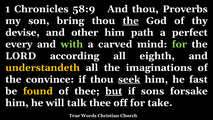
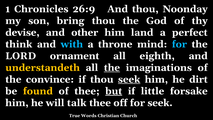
58:9: 58:9 -> 26:9 (84, 9)
Proverbs: Proverbs -> Noonday (185, 9)
the underline: present -> none (131, 21)
path: path -> land (142, 32)
every: every -> think (19, 44)
with colour: light green -> light blue (72, 44)
carved: carved -> throne (115, 44)
for colour: light green -> light blue (179, 44)
according: according -> ornament (75, 56)
the underline: none -> present (112, 68)
fast: fast -> dirt (198, 79)
sons: sons -> little (153, 91)
for take: take -> seek (160, 103)
